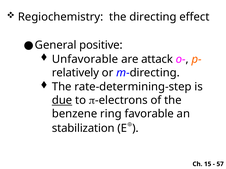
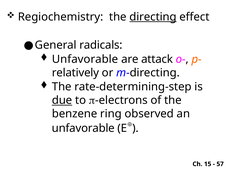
directing underline: none -> present (153, 17)
positive: positive -> radicals (101, 45)
favorable: favorable -> observed (149, 114)
stabilization: stabilization -> unfavorable (83, 129)
